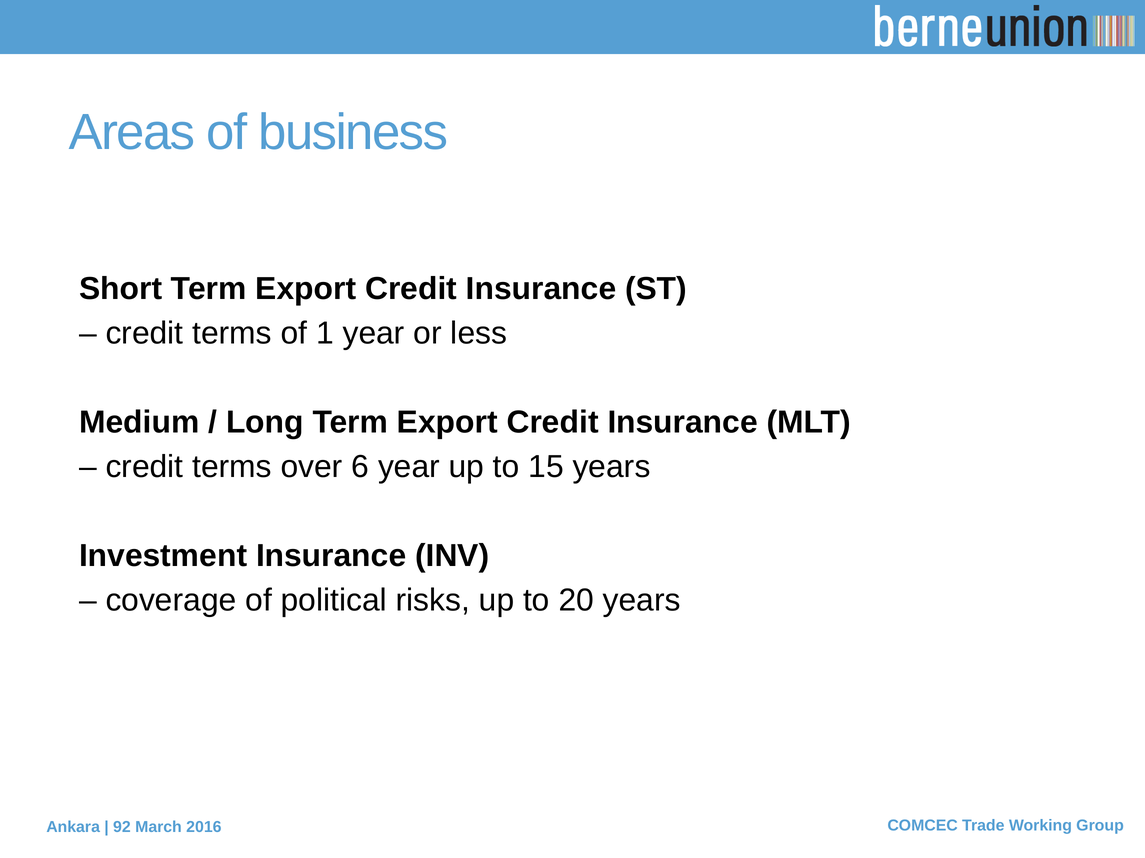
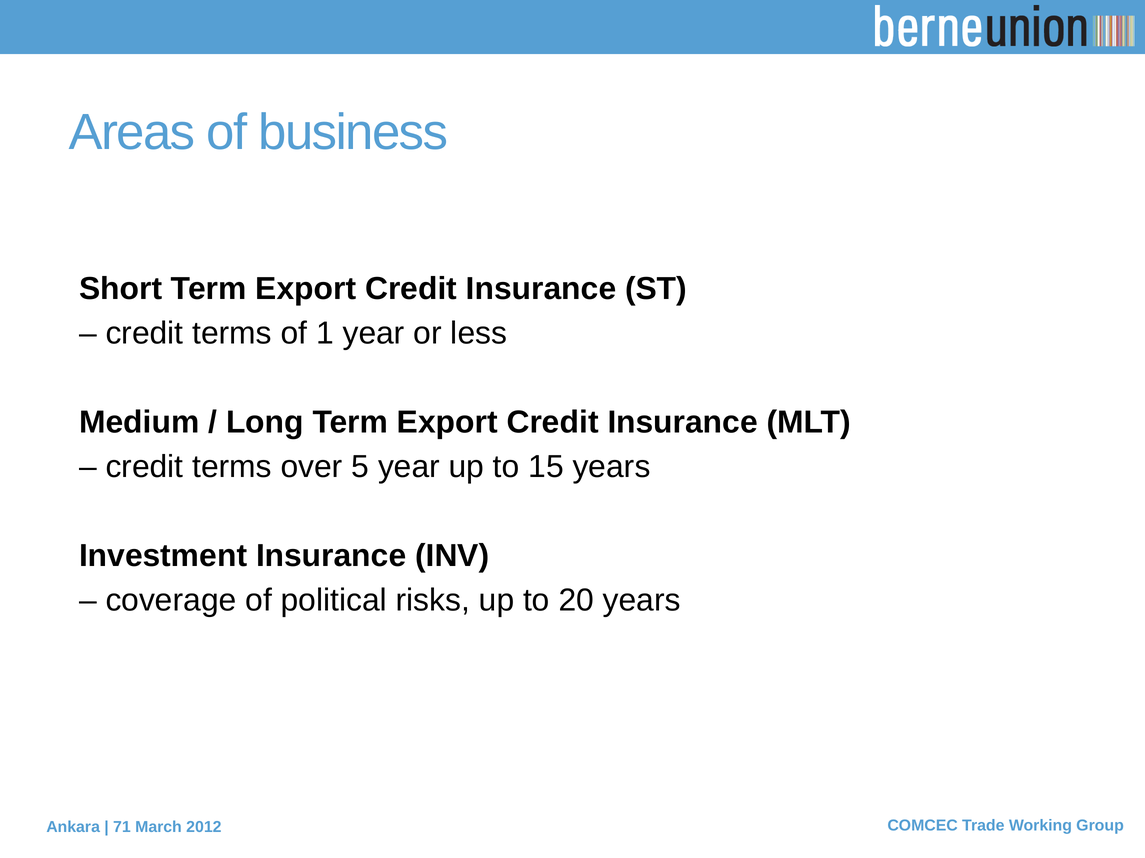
6: 6 -> 5 (360, 467)
92: 92 -> 71 (122, 828)
2016: 2016 -> 2012 (204, 828)
